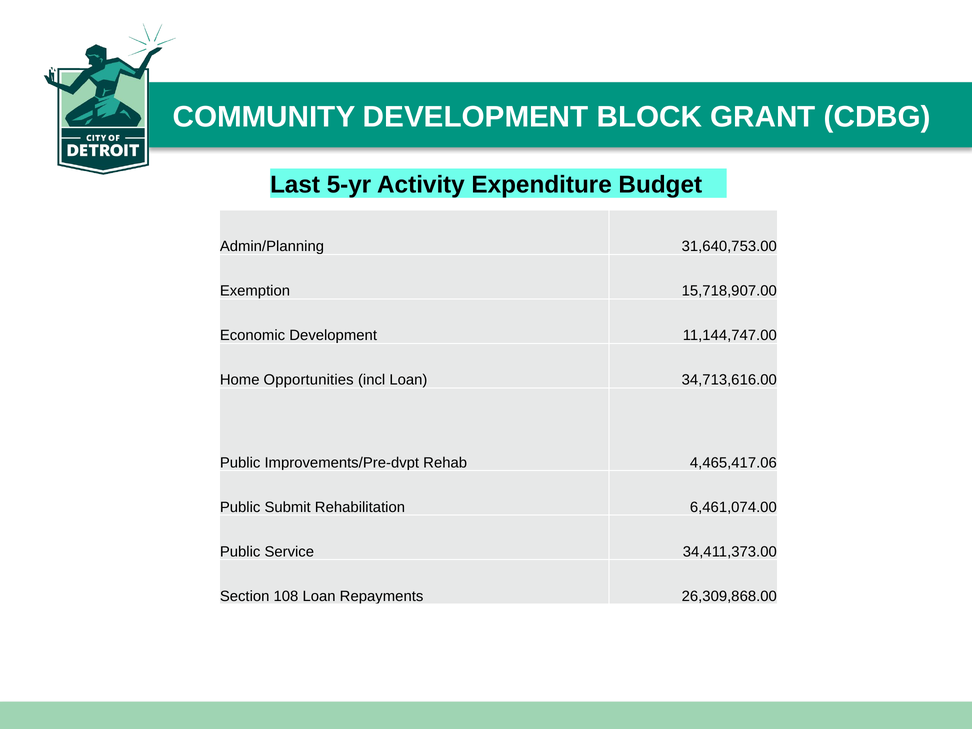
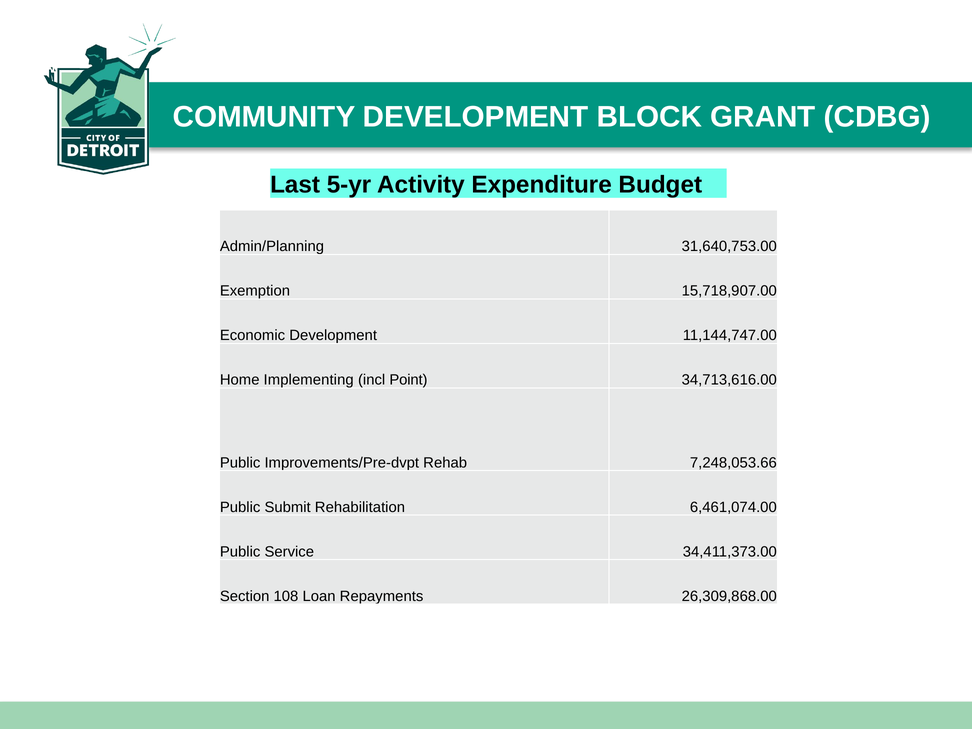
Opportunities: Opportunities -> Implementing (309, 380)
incl Loan: Loan -> Point (408, 380)
4,465,417.06: 4,465,417.06 -> 7,248,053.66 (733, 463)
